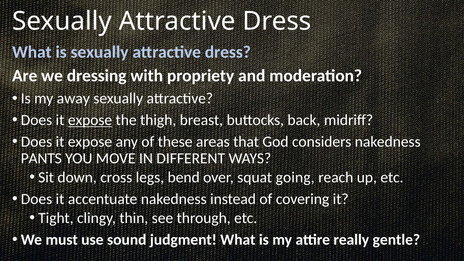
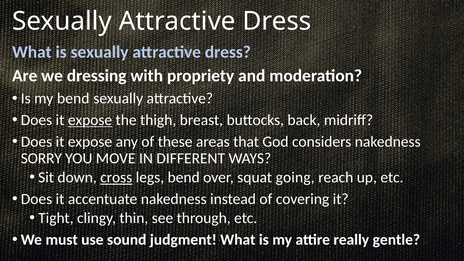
my away: away -> bend (73, 98)
PANTS: PANTS -> SORRY (41, 158)
cross underline: none -> present (116, 177)
